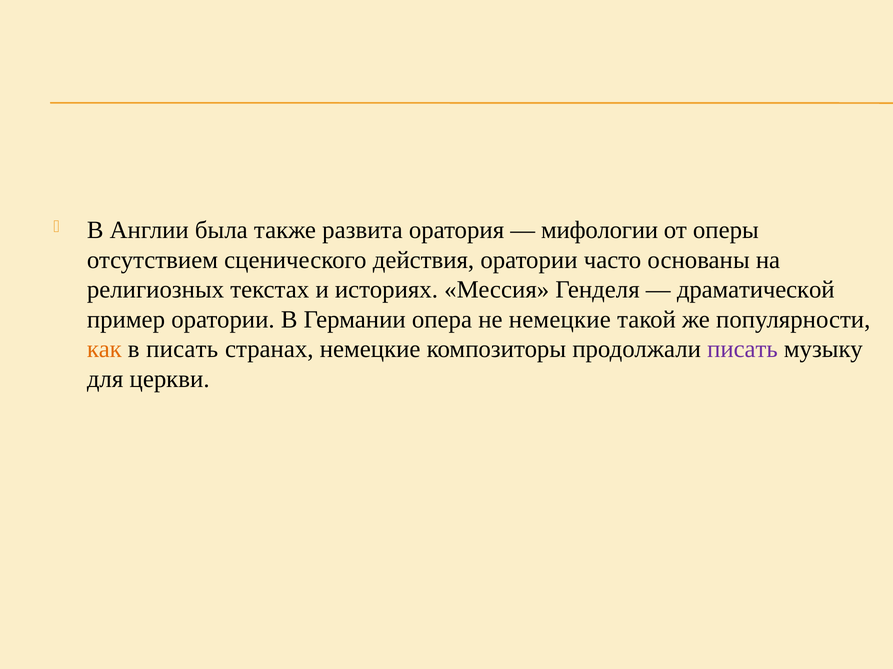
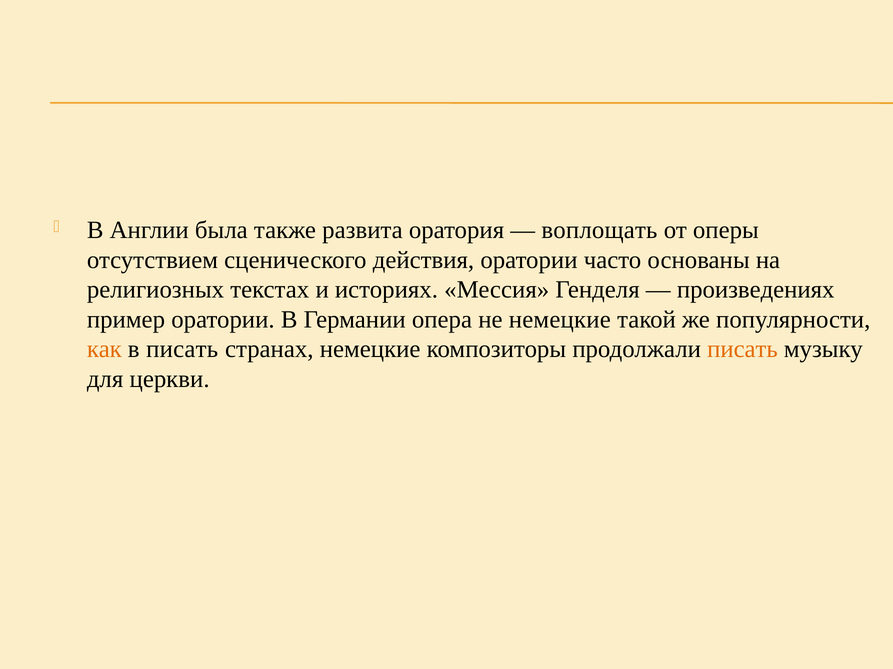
мифологии: мифологии -> воплощать (599, 230)
драматической: драматической -> произведениях (756, 290)
писать colour: purple -> orange (742, 350)
